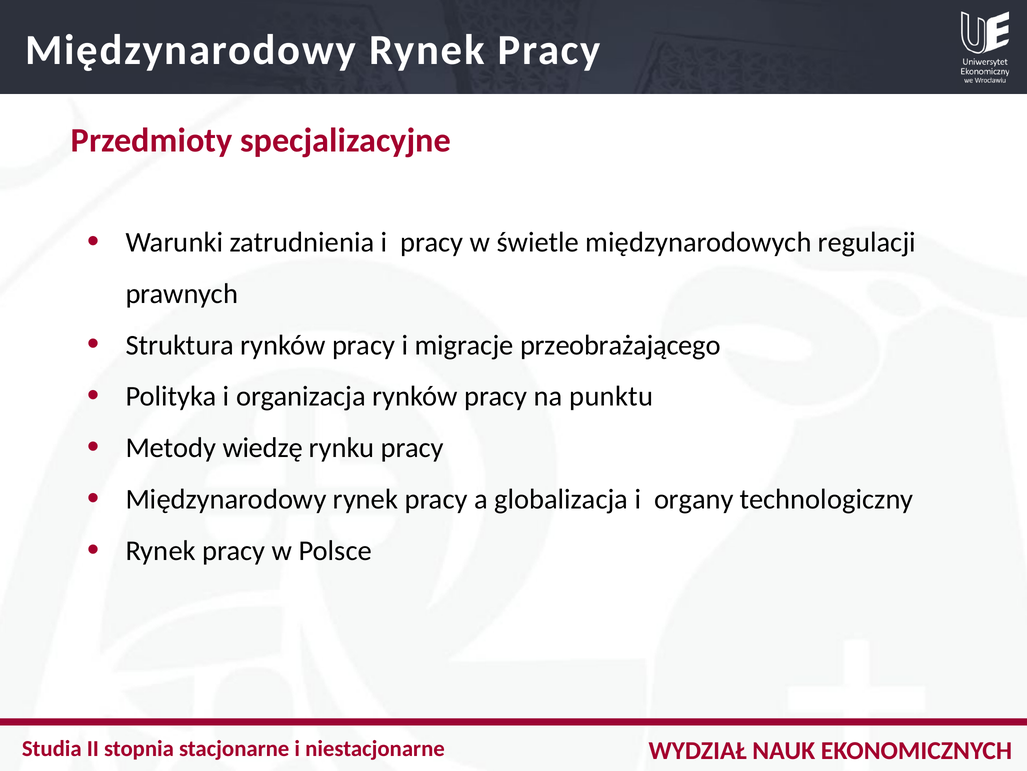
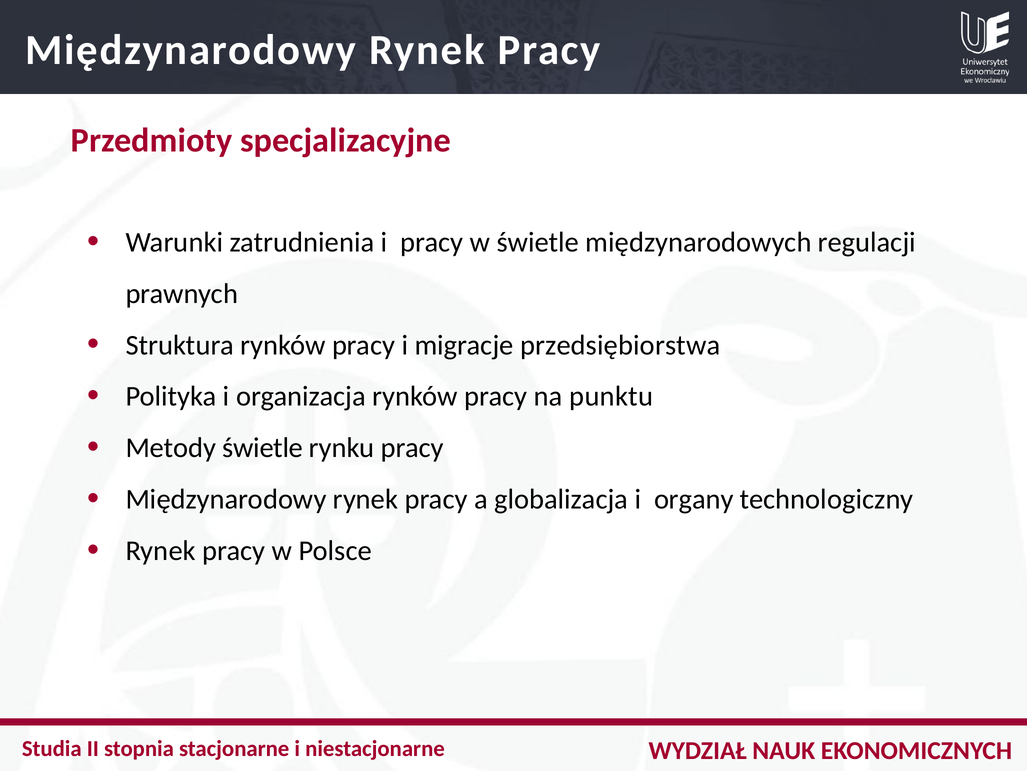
przeobrażającego: przeobrażającego -> przedsiębiorstwa (620, 345)
Metody wiedzę: wiedzę -> świetle (263, 447)
